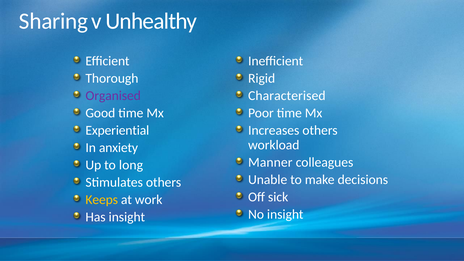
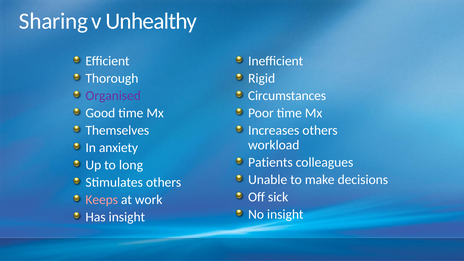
Characterised: Characterised -> Circumstances (287, 96)
Experiential: Experiential -> Themselves (117, 130)
Manner: Manner -> Patients (270, 162)
Keeps colour: yellow -> pink (102, 200)
